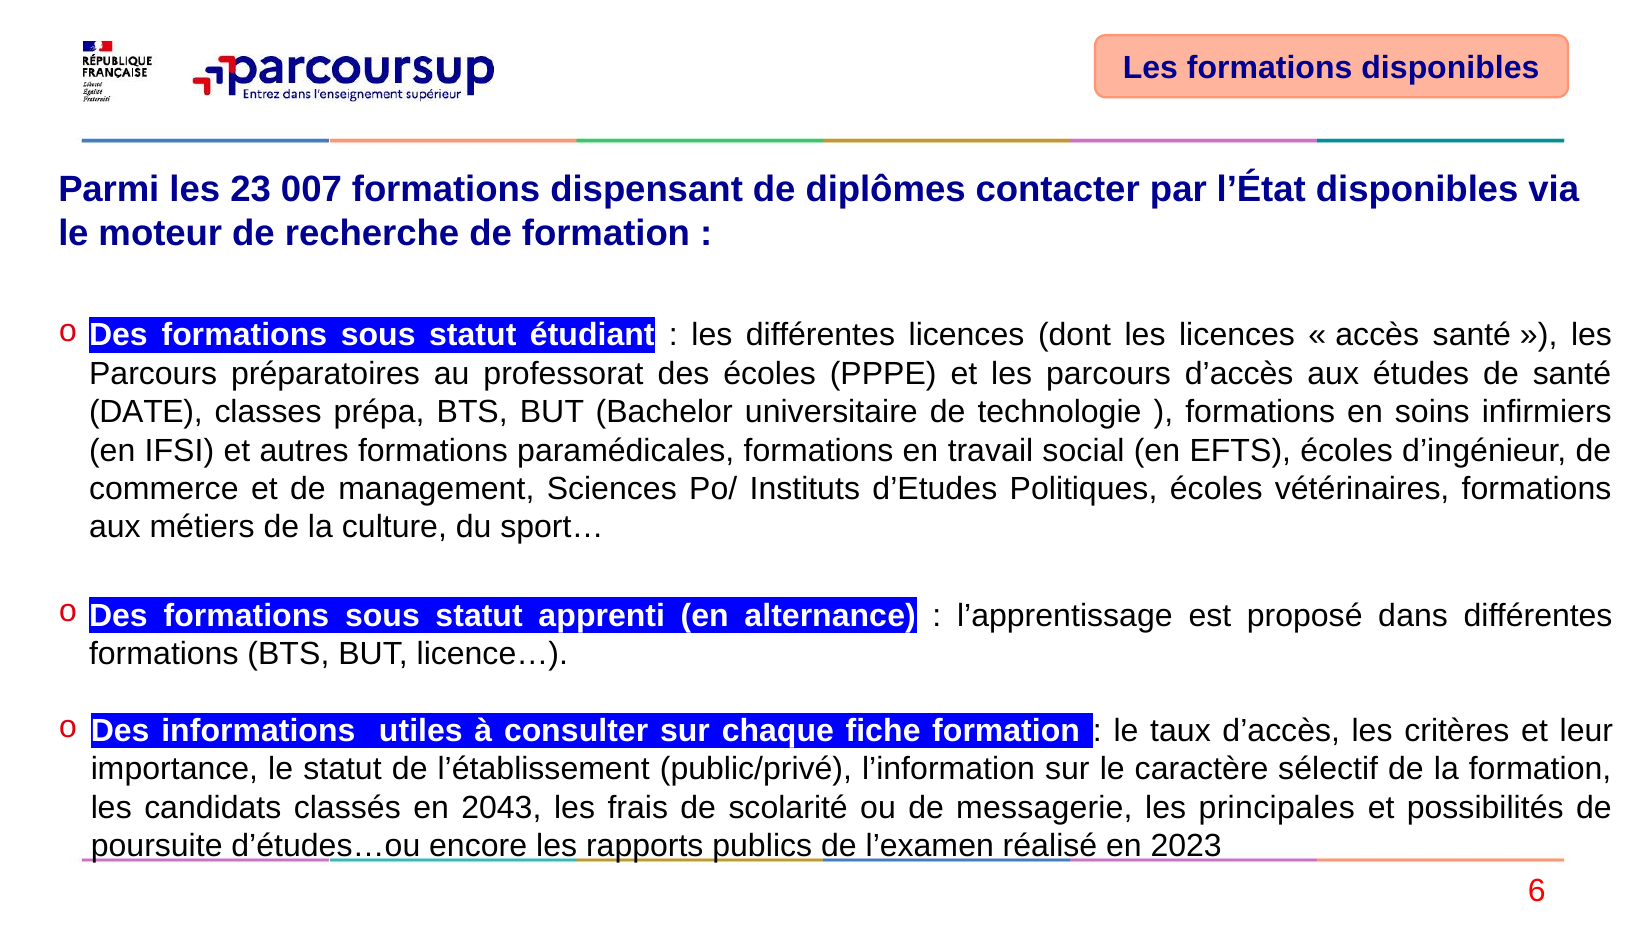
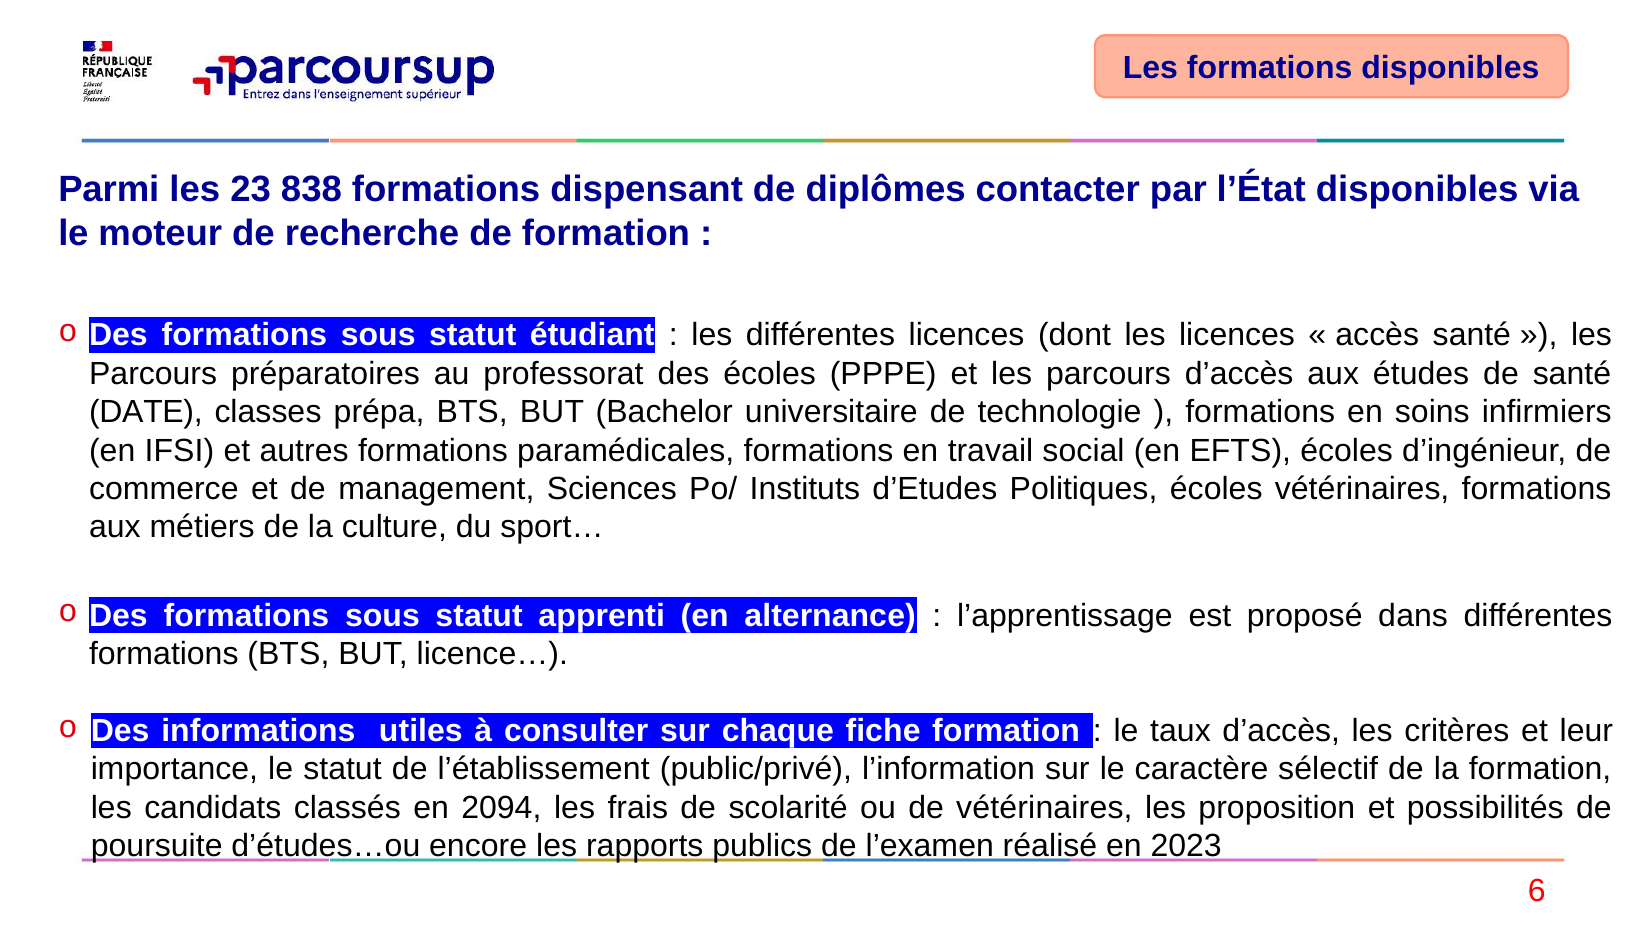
007: 007 -> 838 (311, 189)
2043: 2043 -> 2094 (501, 808)
de messagerie: messagerie -> vétérinaires (1044, 808)
principales: principales -> proposition (1277, 808)
